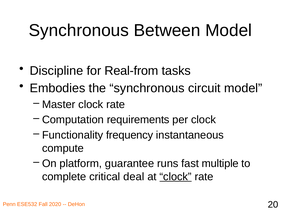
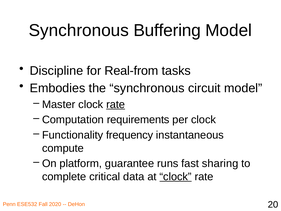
Between: Between -> Buffering (167, 30)
rate underline: none -> present (116, 104)
multiple: multiple -> sharing (220, 163)
deal: deal -> data (134, 176)
